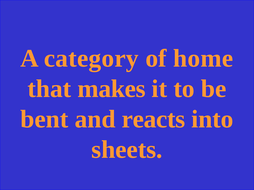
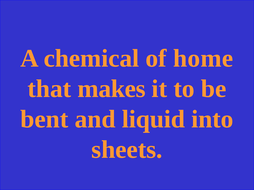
category: category -> chemical (91, 58)
reacts: reacts -> liquid (153, 119)
